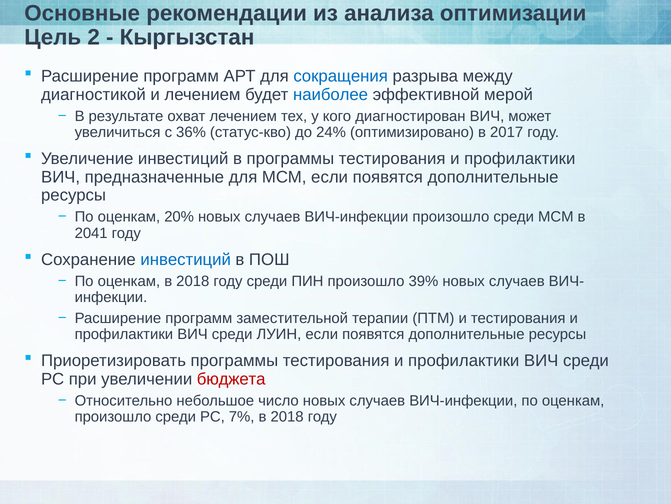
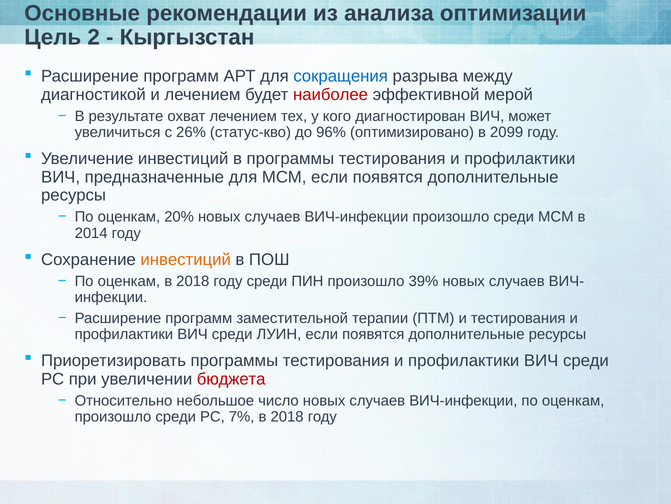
наиболее colour: blue -> red (331, 94)
36%: 36% -> 26% (191, 132)
24%: 24% -> 96% (331, 132)
2017: 2017 -> 2099 (507, 132)
2041: 2041 -> 2014 (91, 233)
инвестиций colour: blue -> orange (186, 259)
